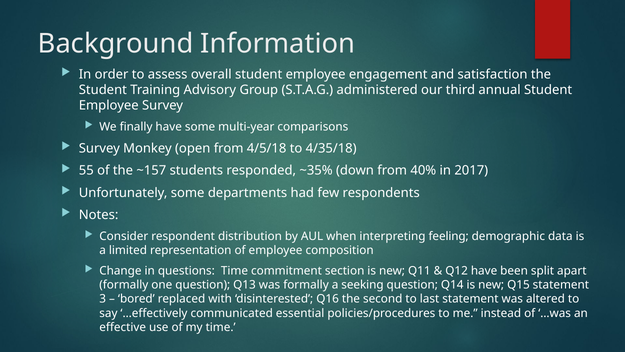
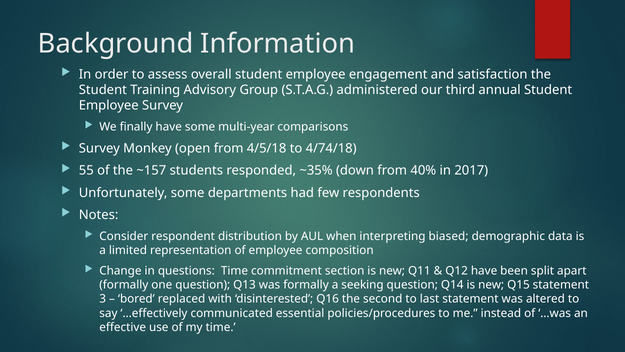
4/35/18: 4/35/18 -> 4/74/18 (331, 148)
feeling: feeling -> biased (449, 236)
